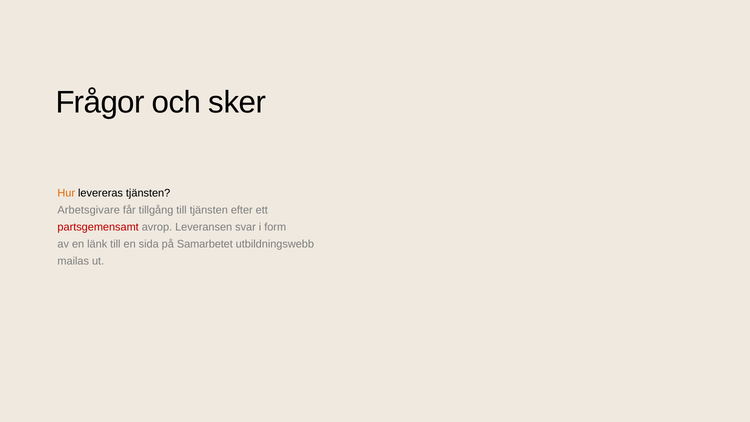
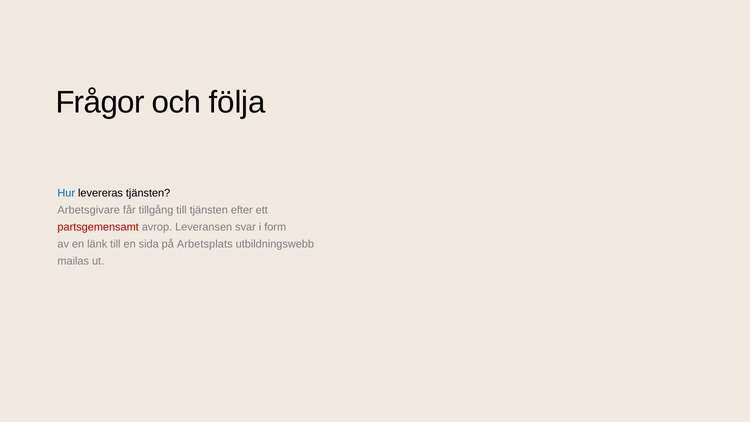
sker: sker -> följa (237, 103)
Hur colour: orange -> blue (66, 193)
Samarbetet: Samarbetet -> Arbetsplats (205, 244)
